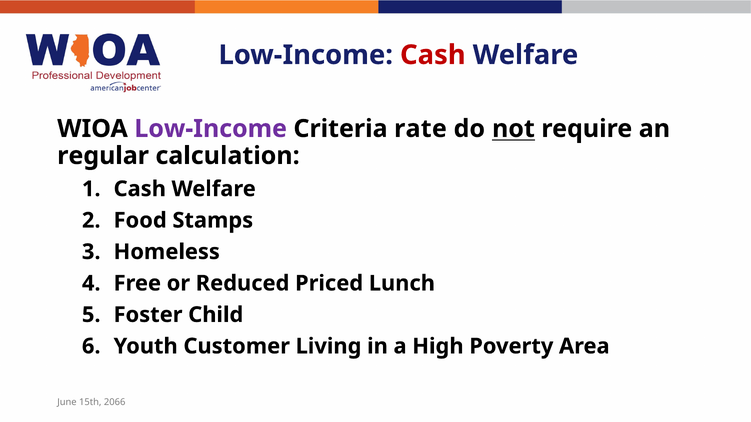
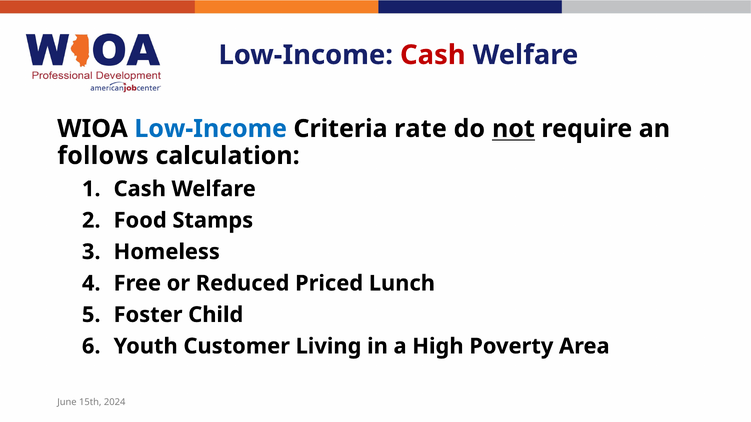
Low-Income colour: purple -> blue (211, 129)
regular: regular -> follows (103, 156)
2066: 2066 -> 2024 (115, 403)
